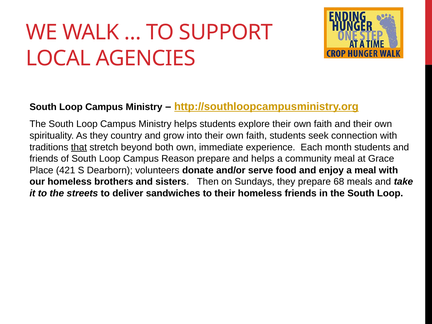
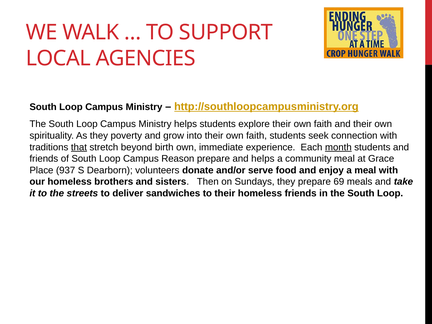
country: country -> poverty (126, 136)
both: both -> birth (164, 147)
month underline: none -> present (338, 147)
421: 421 -> 937 (66, 170)
68: 68 -> 69 (339, 182)
